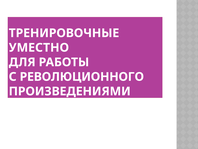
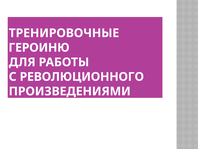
УМЕСТНО: УМЕСТНО -> ГЕРОИНЮ (39, 47)
